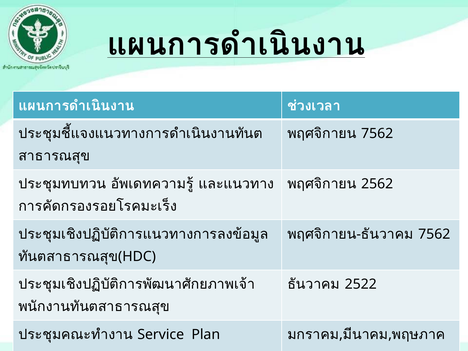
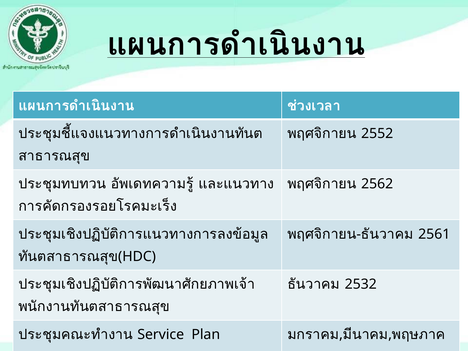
7562: 7562 -> 2552 (377, 134)
7562: 7562 -> 2561 (434, 234)
2522: 2522 -> 2532 (361, 284)
